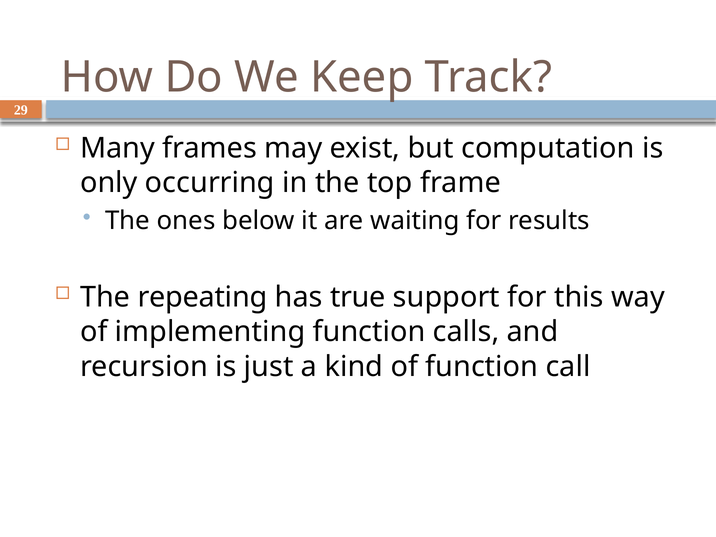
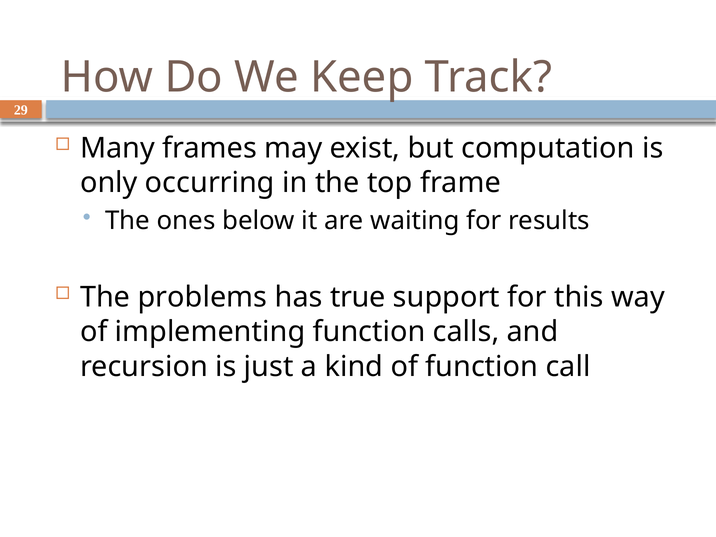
repeating: repeating -> problems (202, 297)
